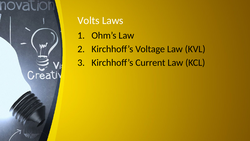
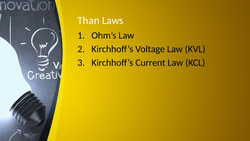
Volts: Volts -> Than (88, 20)
